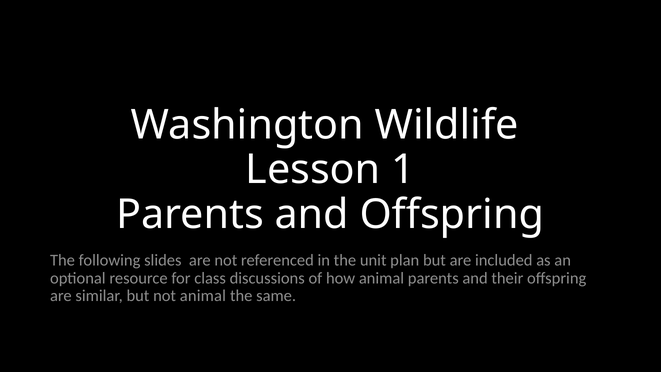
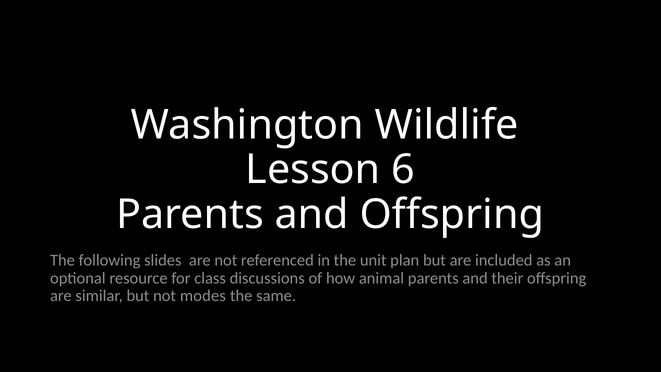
1: 1 -> 6 (403, 170)
not animal: animal -> modes (203, 296)
